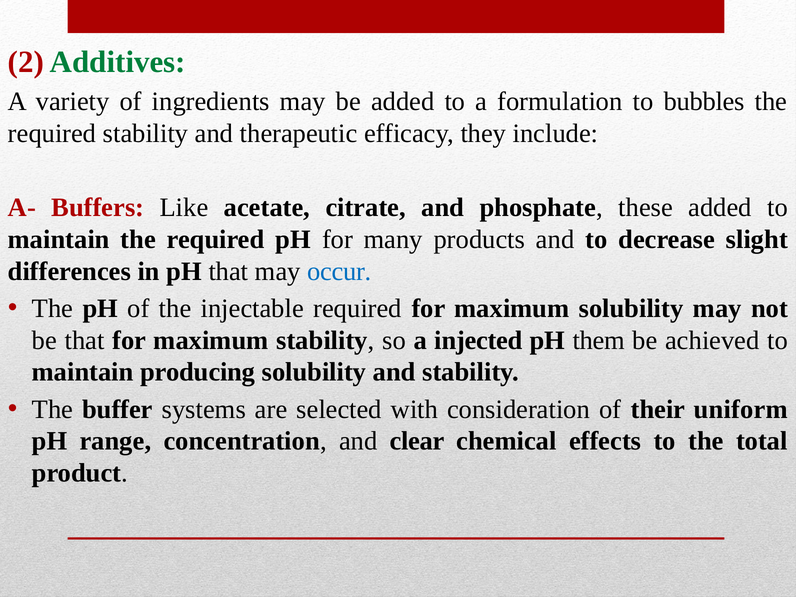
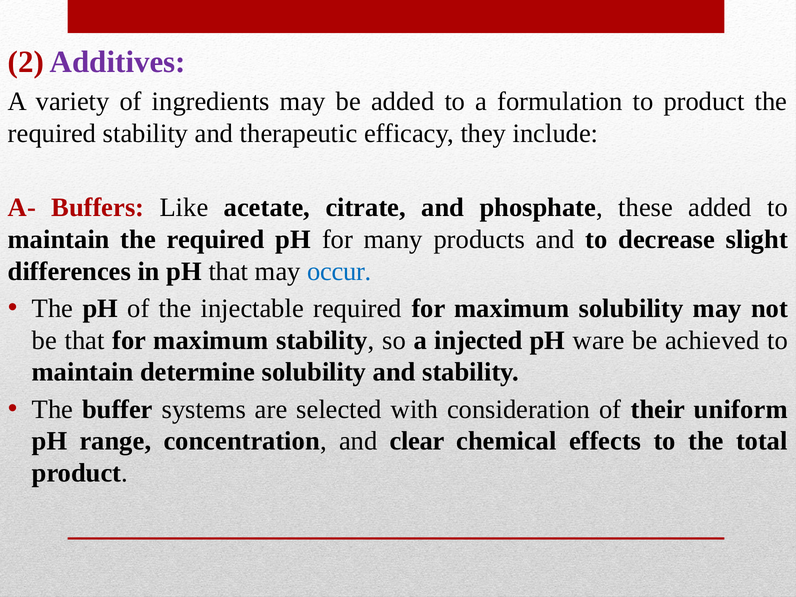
Additives colour: green -> purple (118, 62)
to bubbles: bubbles -> product (704, 102)
them: them -> ware (599, 340)
producing: producing -> determine (198, 372)
